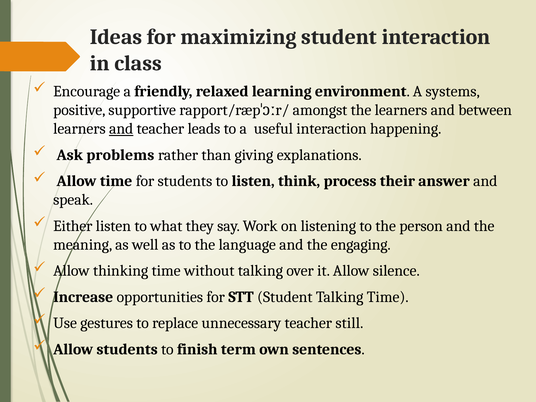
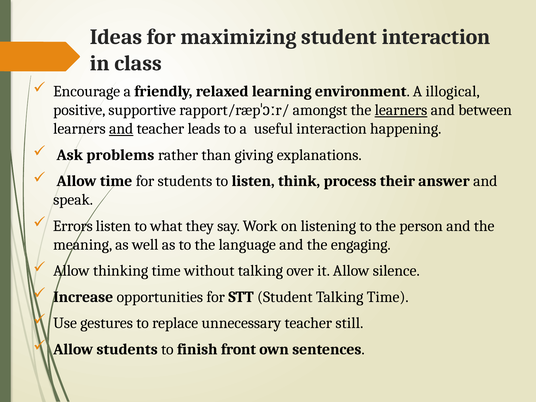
systems: systems -> illogical (453, 91)
learners underline: none -> present (401, 110)
Either: Either -> Errors (73, 226)
term: term -> front (238, 349)
